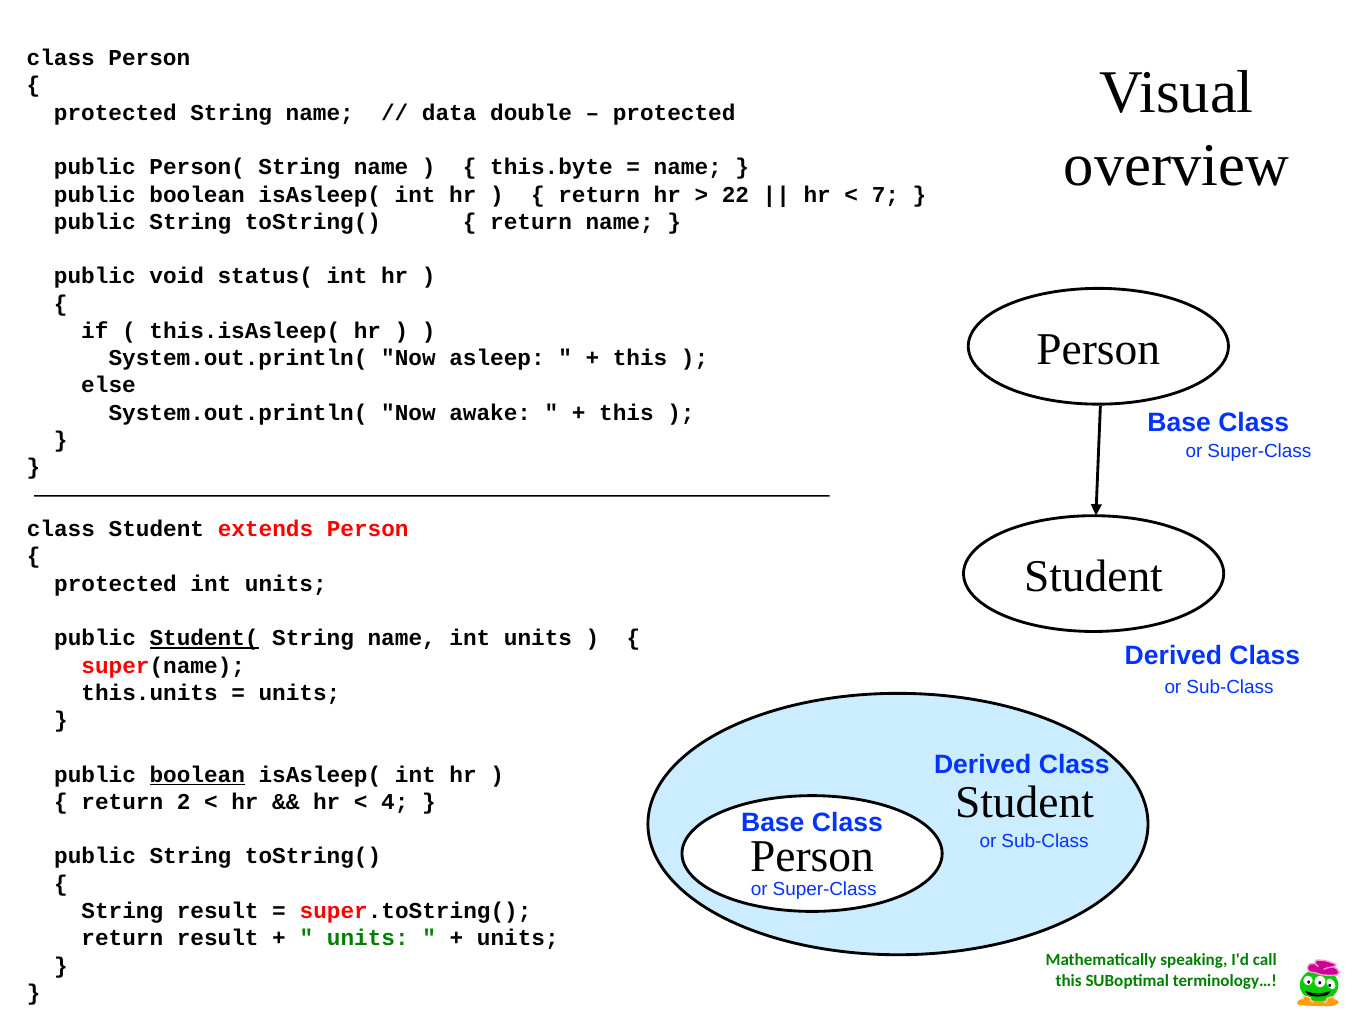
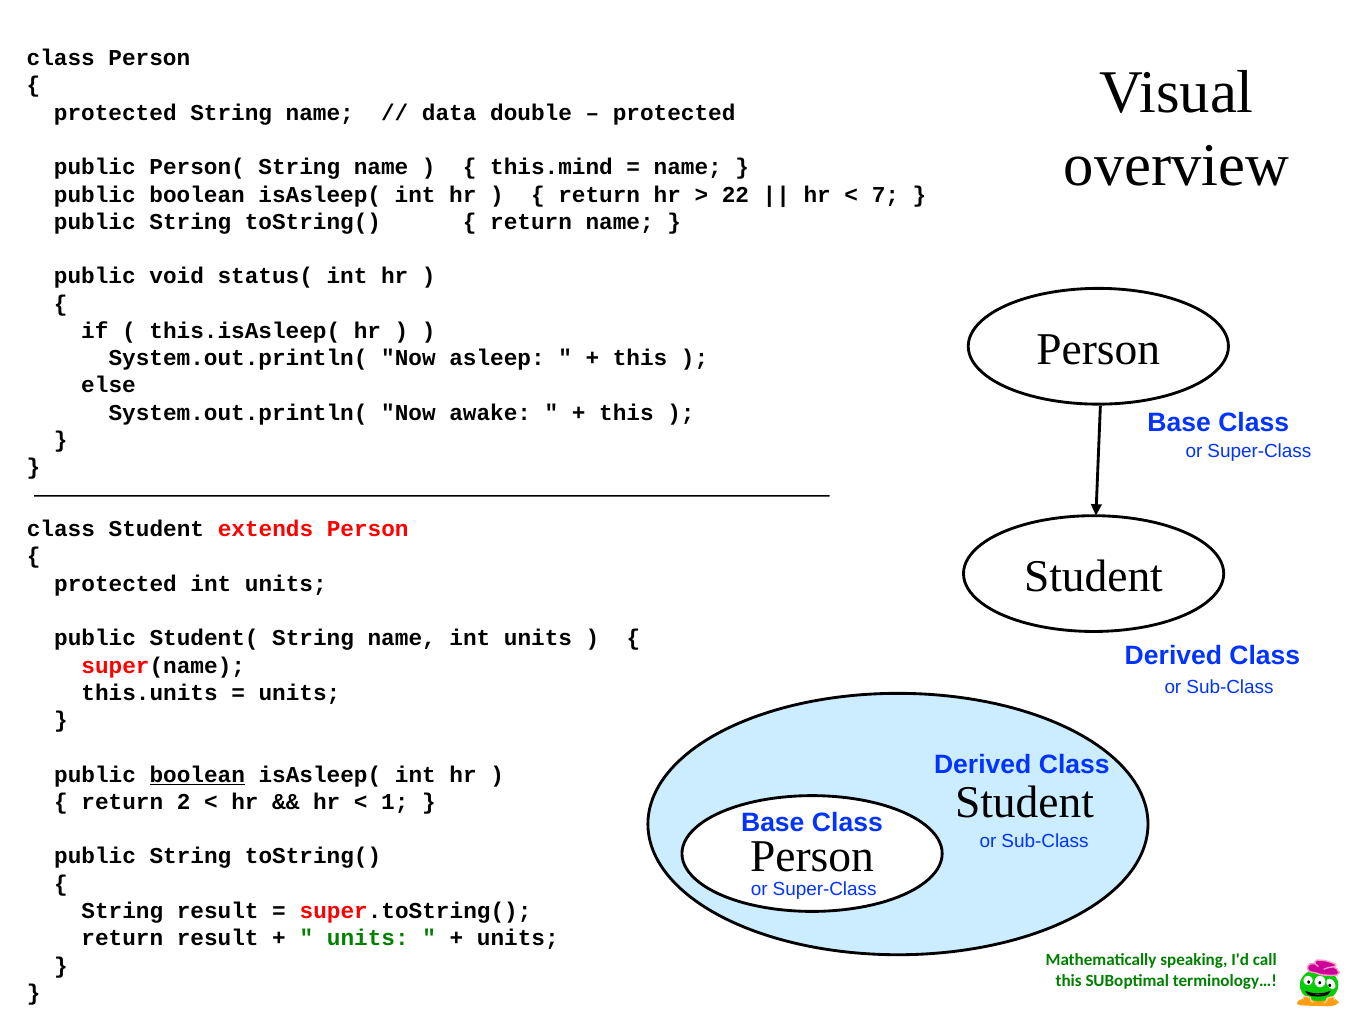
this.byte: this.byte -> this.mind (551, 167)
Student( underline: present -> none (204, 638)
4: 4 -> 1 (395, 802)
